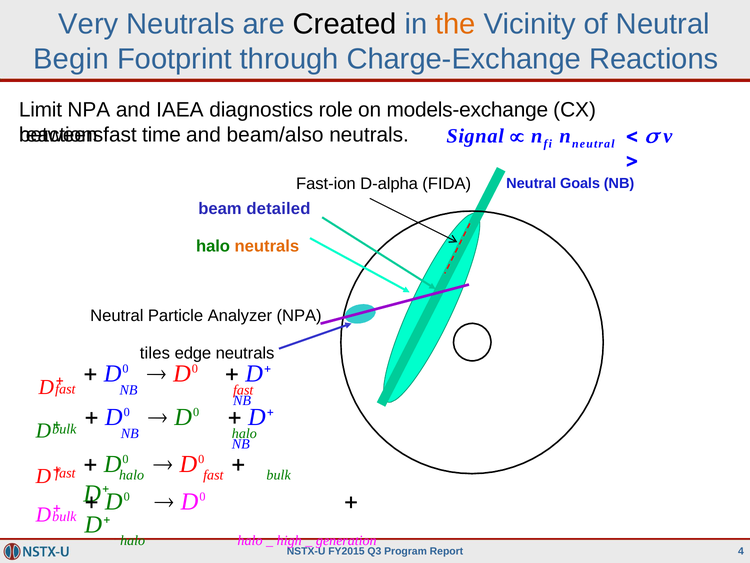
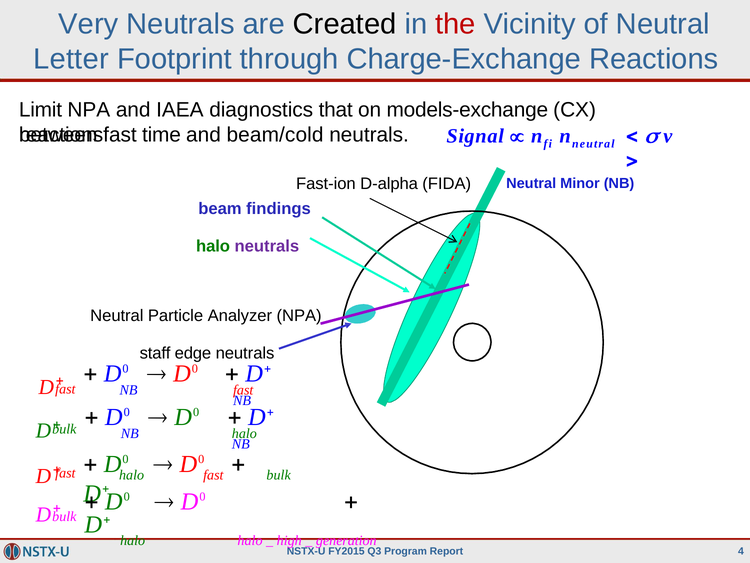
the colour: orange -> red (455, 24)
Begin: Begin -> Letter (71, 59)
role: role -> that (336, 110)
beam/also: beam/also -> beam/cold (275, 135)
Goals: Goals -> Minor (580, 183)
detailed: detailed -> findings (279, 209)
neutrals colour: orange -> purple (267, 246)
tiles: tiles -> staff (155, 353)
